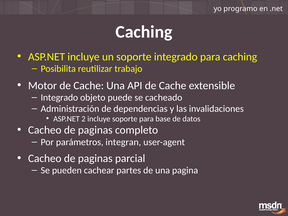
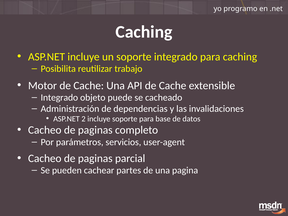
integran: integran -> servicios (123, 142)
